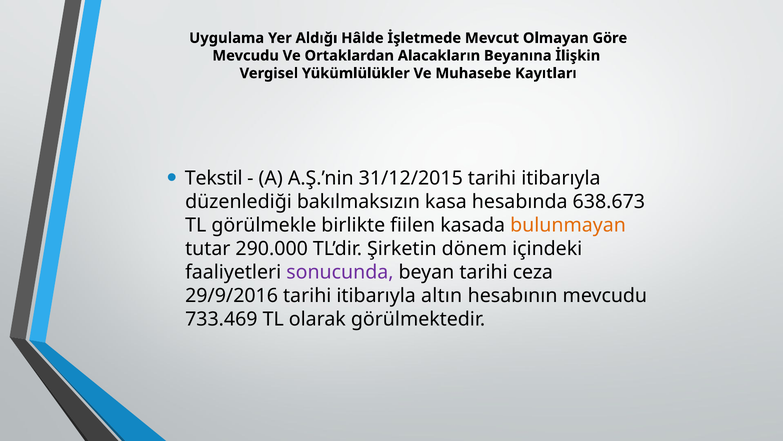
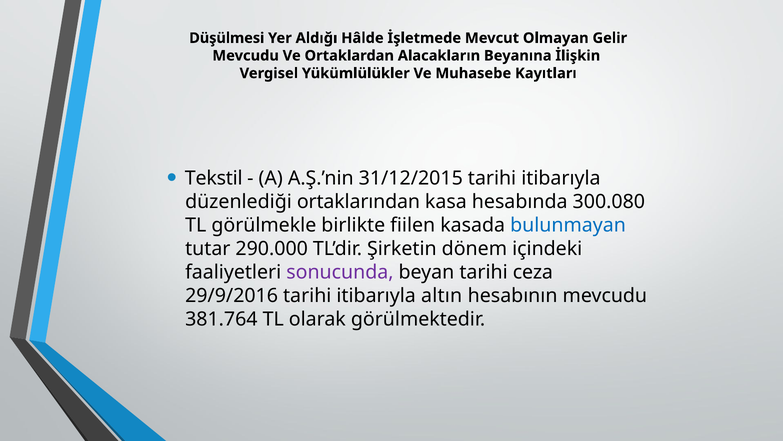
Uygulama: Uygulama -> Düşülmesi (227, 38)
Göre: Göre -> Gelir (610, 38)
bakılmaksızın: bakılmaksızın -> ortaklarından (358, 202)
638.673: 638.673 -> 300.080 (609, 202)
bulunmayan colour: orange -> blue (568, 225)
733.469: 733.469 -> 381.764 (221, 319)
